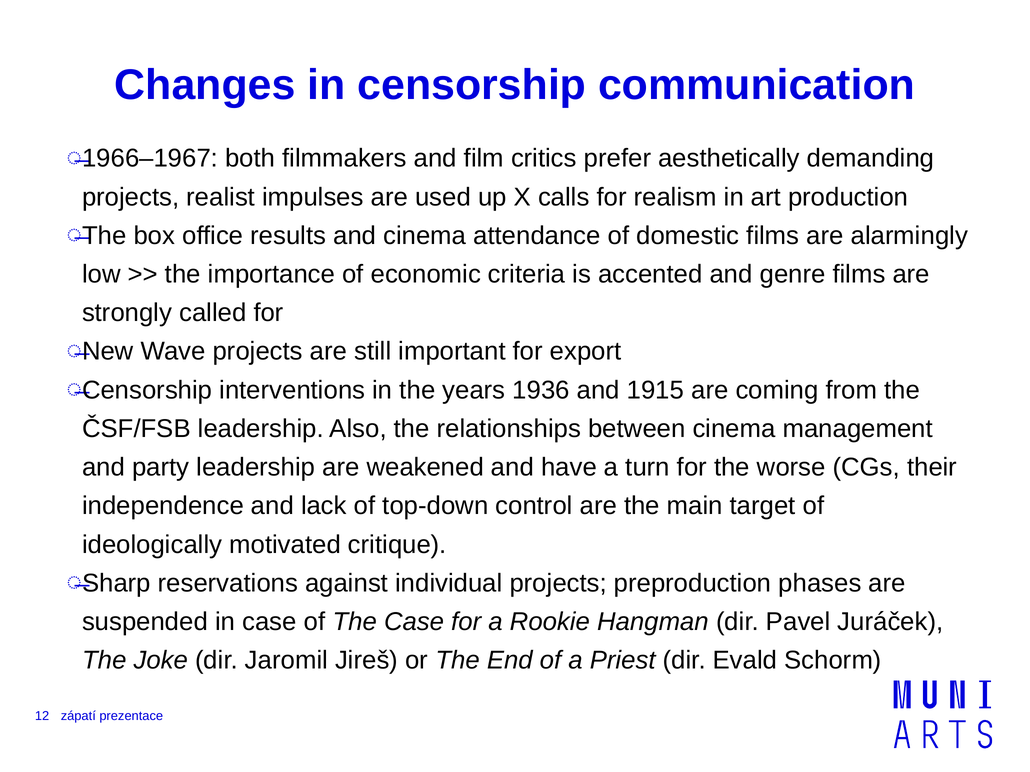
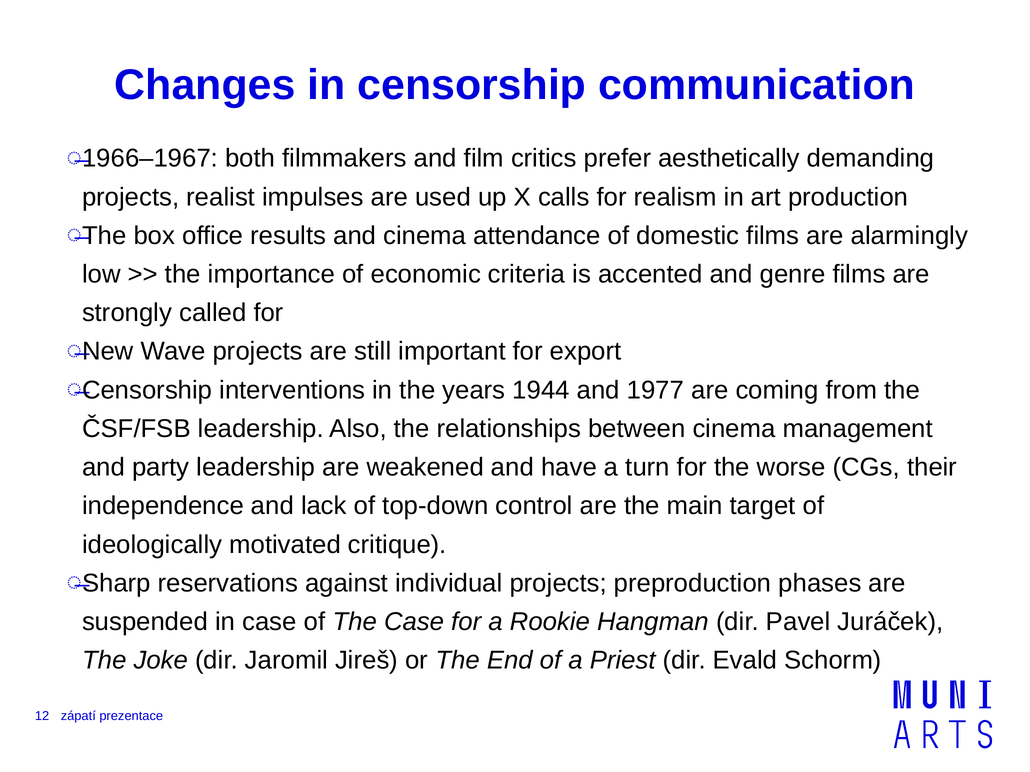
1936: 1936 -> 1944 (541, 390)
1915: 1915 -> 1977 (655, 390)
